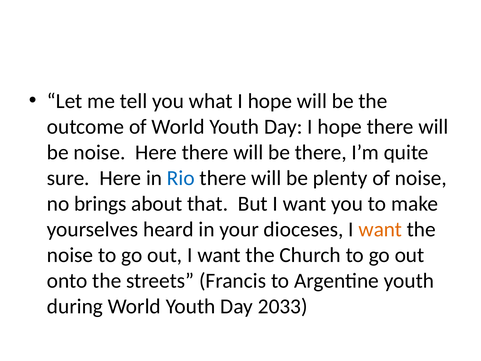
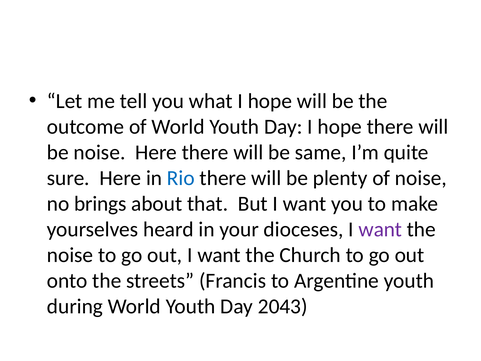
be there: there -> same (321, 152)
want colour: orange -> purple (380, 229)
2033: 2033 -> 2043 (283, 306)
